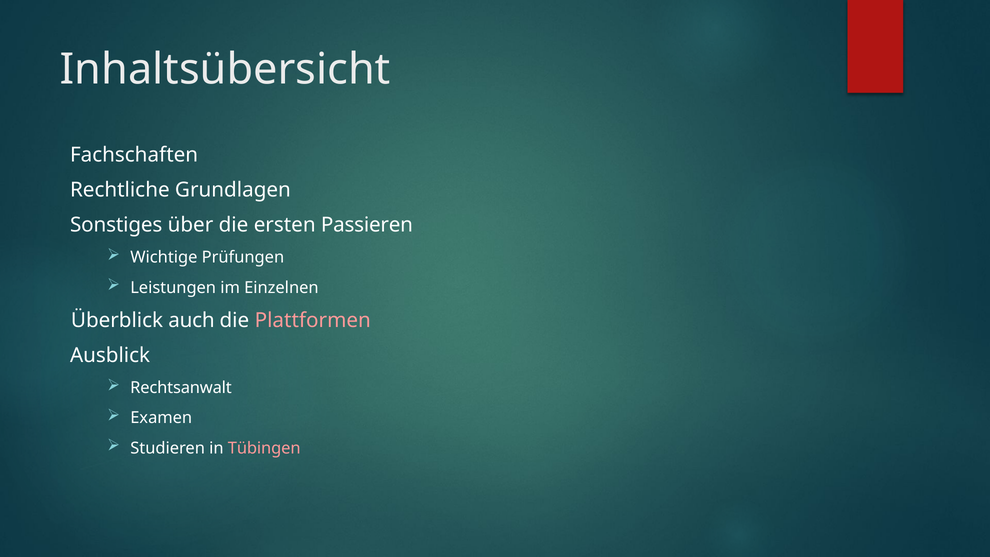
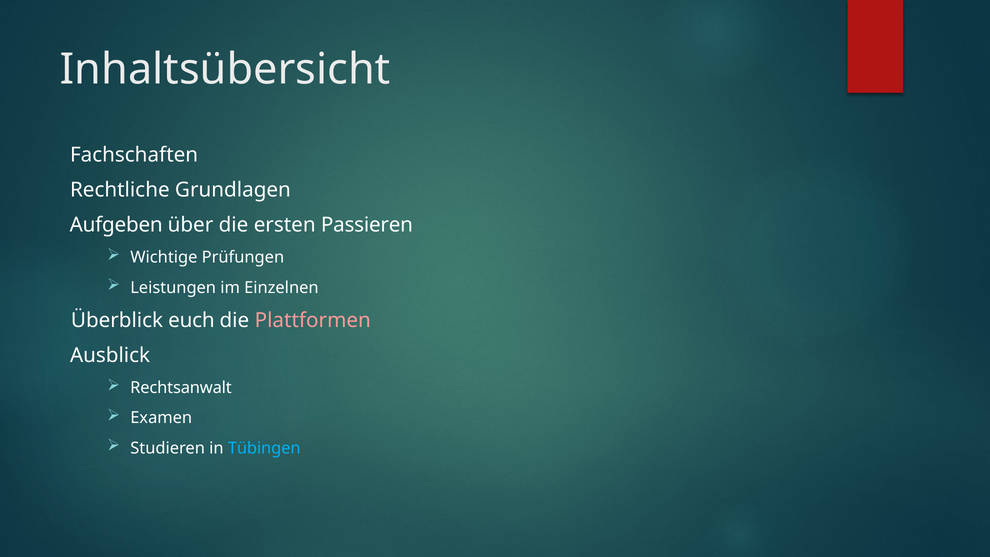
Sonstiges: Sonstiges -> Aufgeben (116, 225)
auch: auch -> euch (191, 320)
Tübingen colour: pink -> light blue (264, 448)
